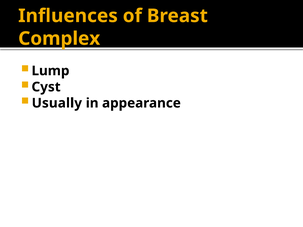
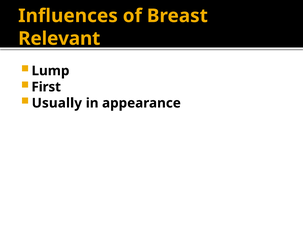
Complex: Complex -> Relevant (59, 39)
Cyst: Cyst -> First (46, 87)
